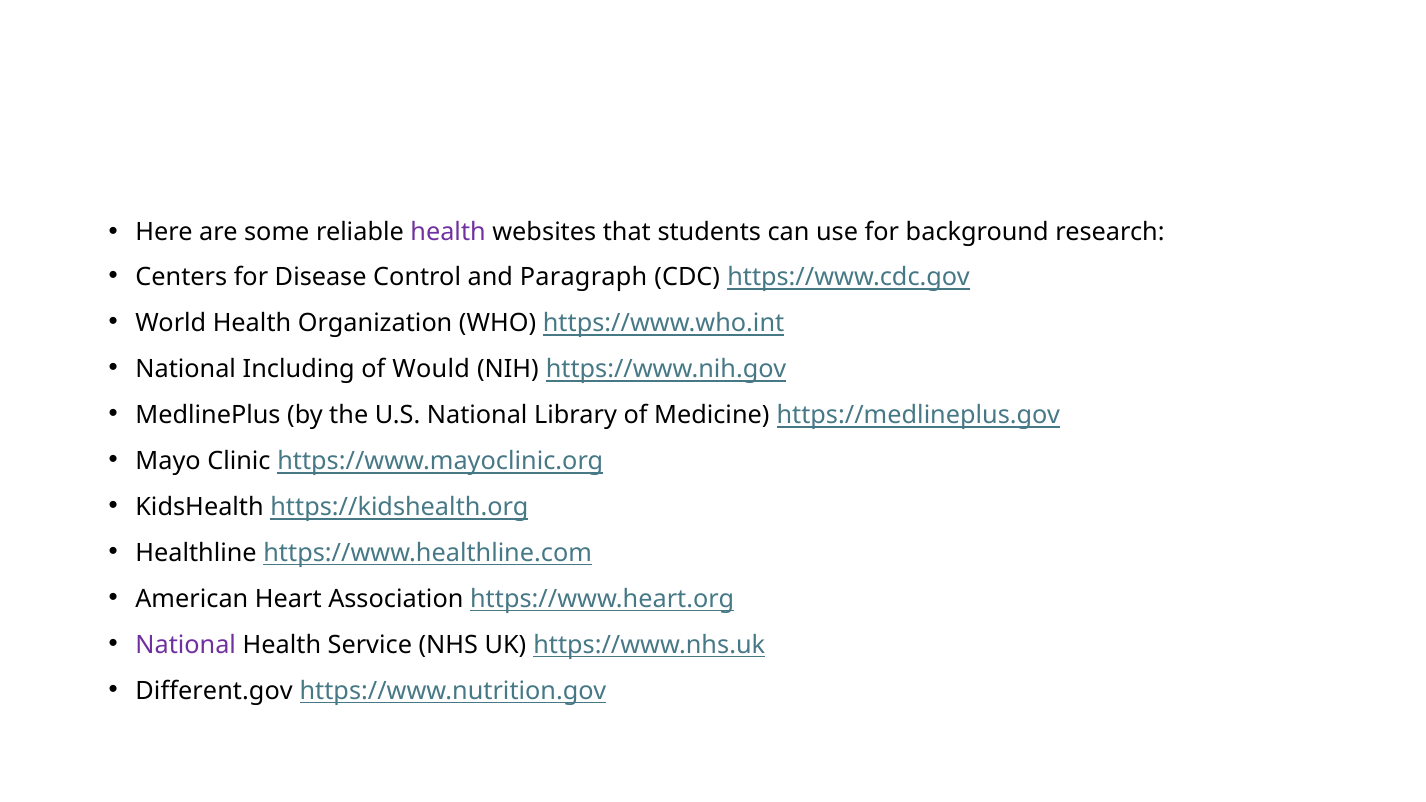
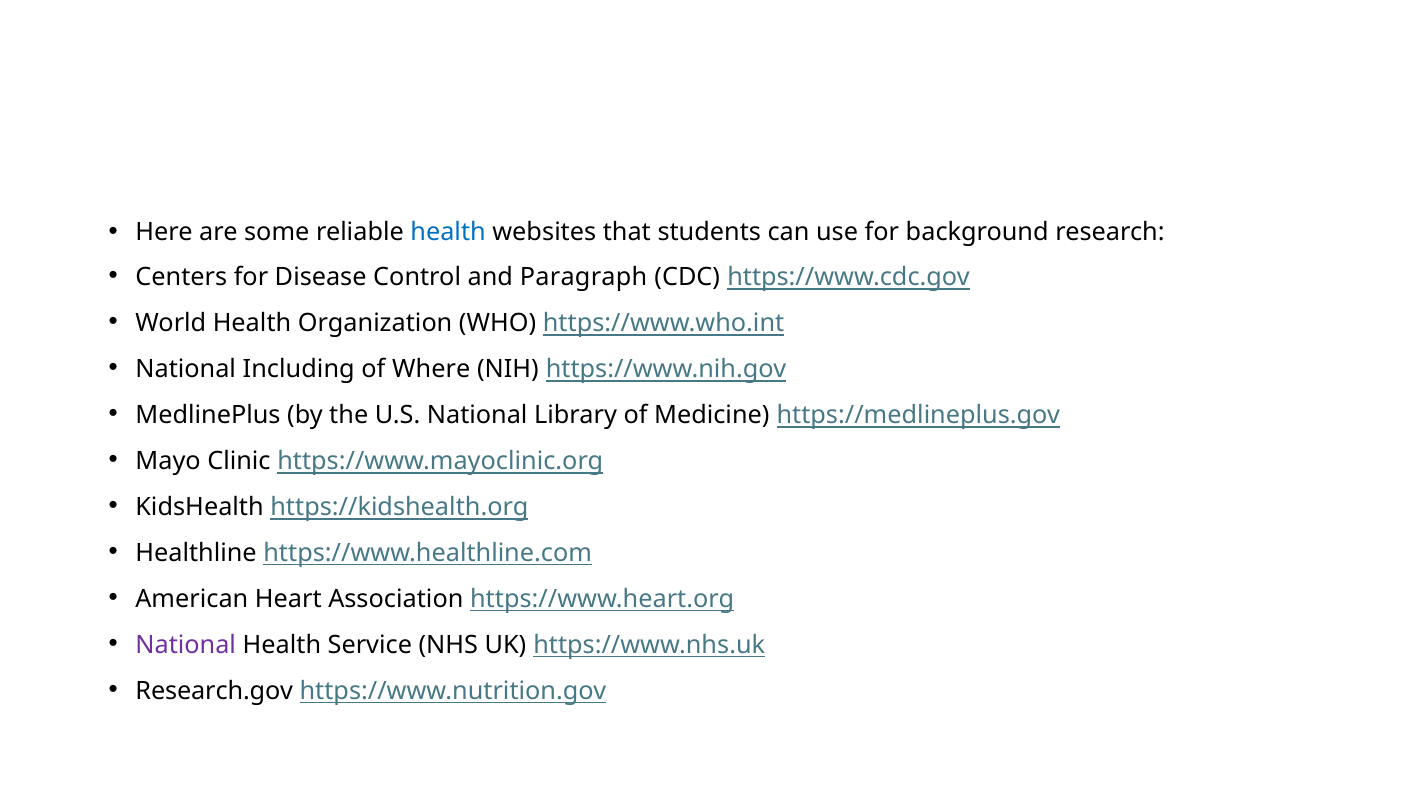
health colour: purple -> blue (448, 232)
Would: Would -> Where (431, 370)
Different.gov: Different.gov -> Research.gov (214, 691)
